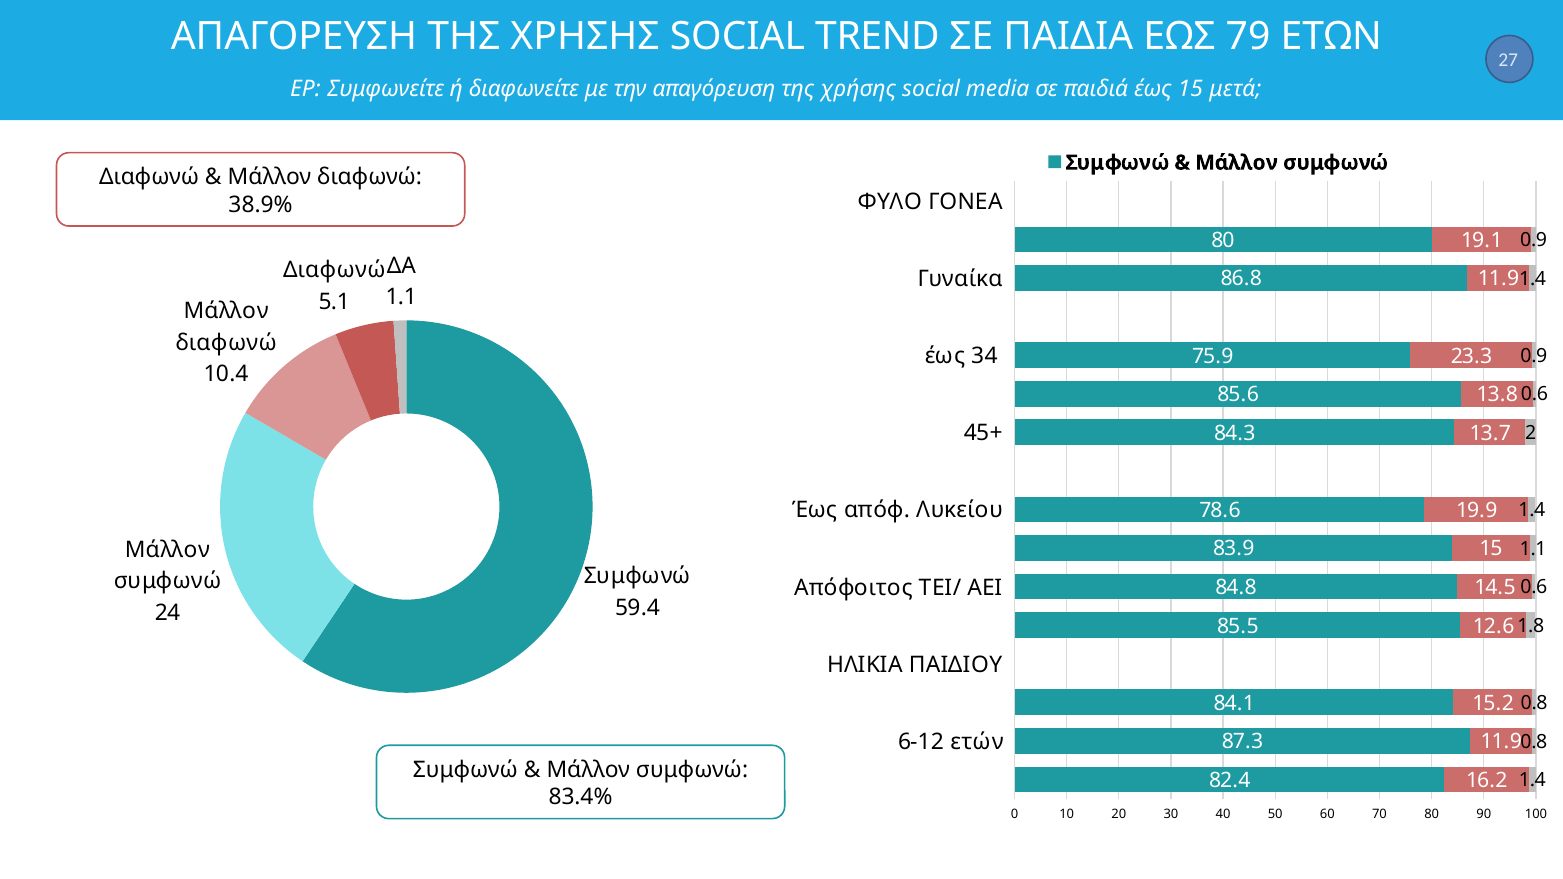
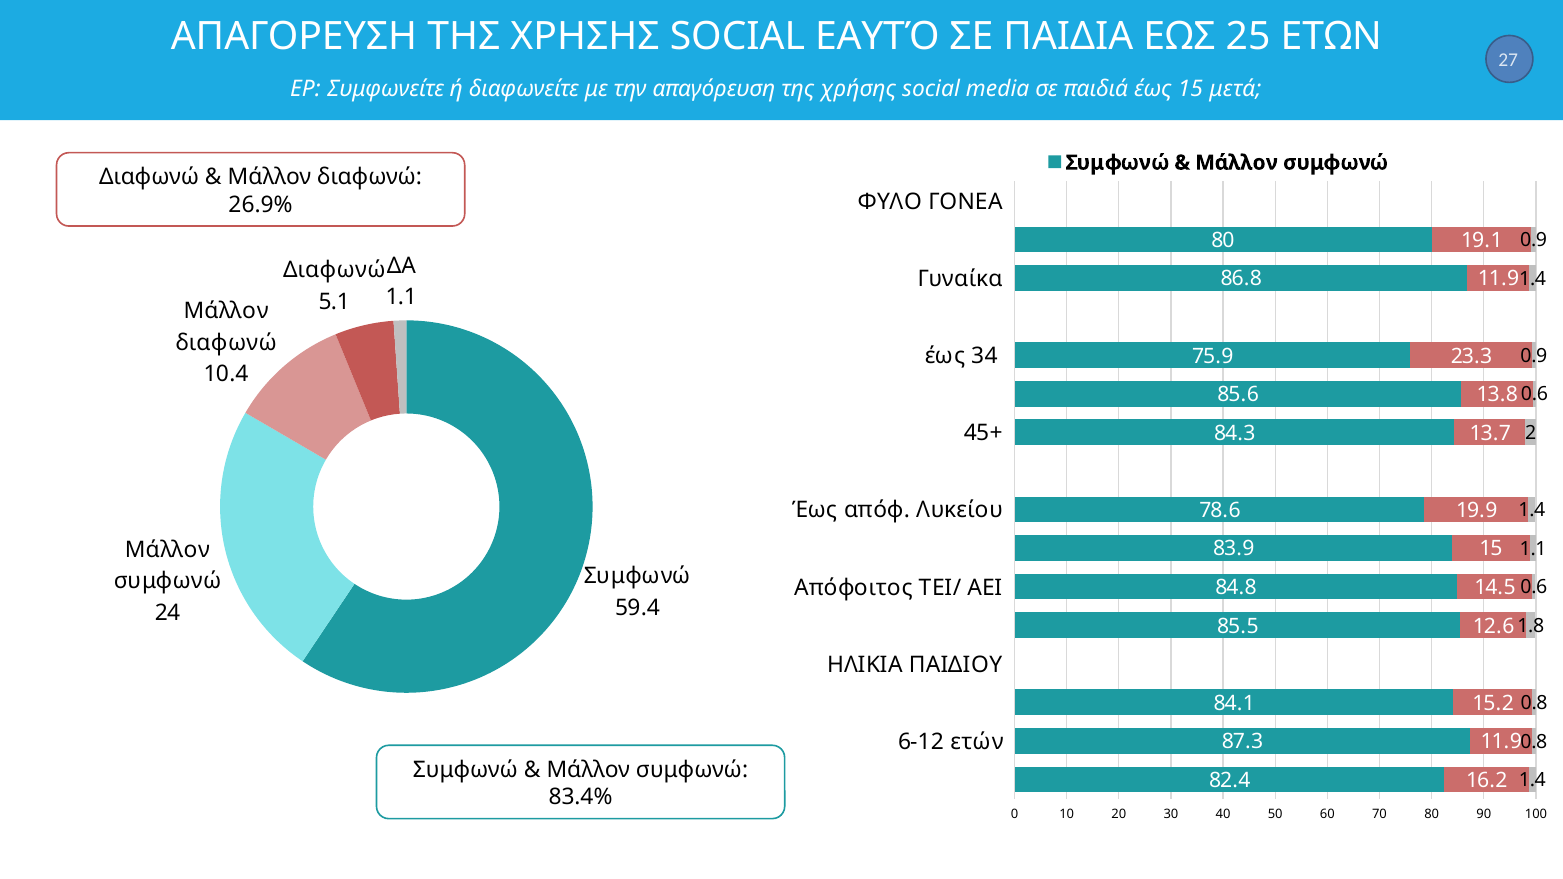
TREND: TREND -> ΕΑΥΤΌ (877, 37)
79: 79 -> 25 (1248, 37)
38.9%: 38.9% -> 26.9% (261, 205)
